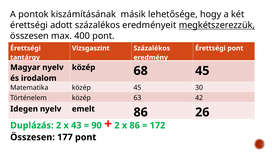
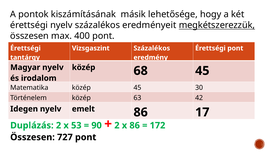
érettségi adott: adott -> nyelv (61, 25)
26: 26 -> 17 (202, 112)
43: 43 -> 53 (76, 125)
177: 177 -> 727 (65, 137)
